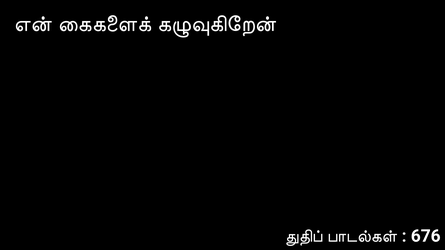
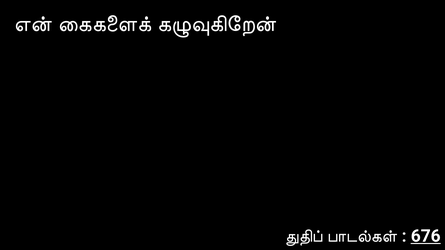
676 underline: none -> present (426, 236)
